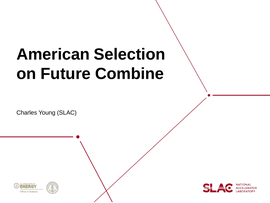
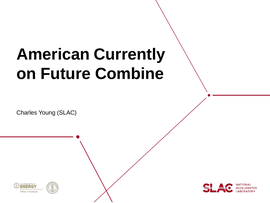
Selection: Selection -> Currently (130, 54)
